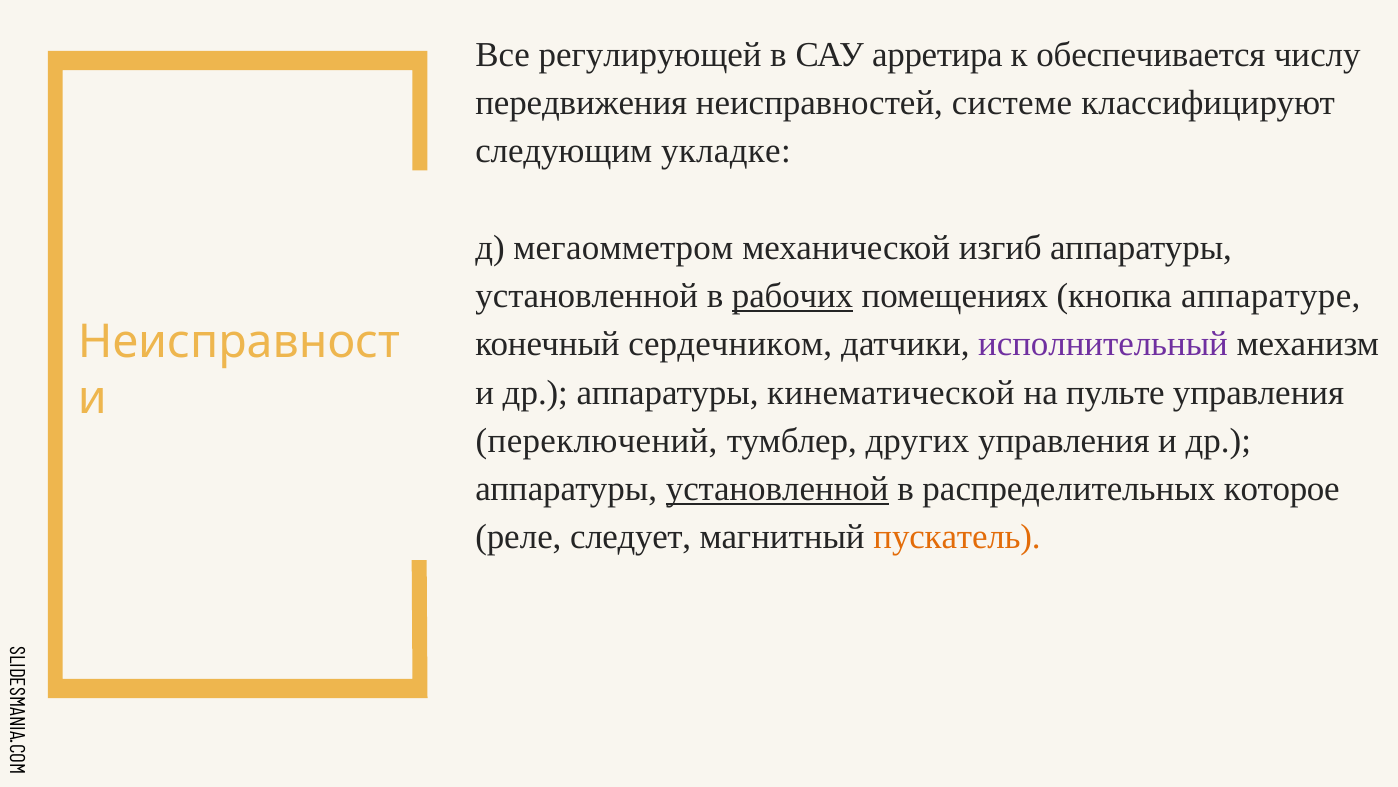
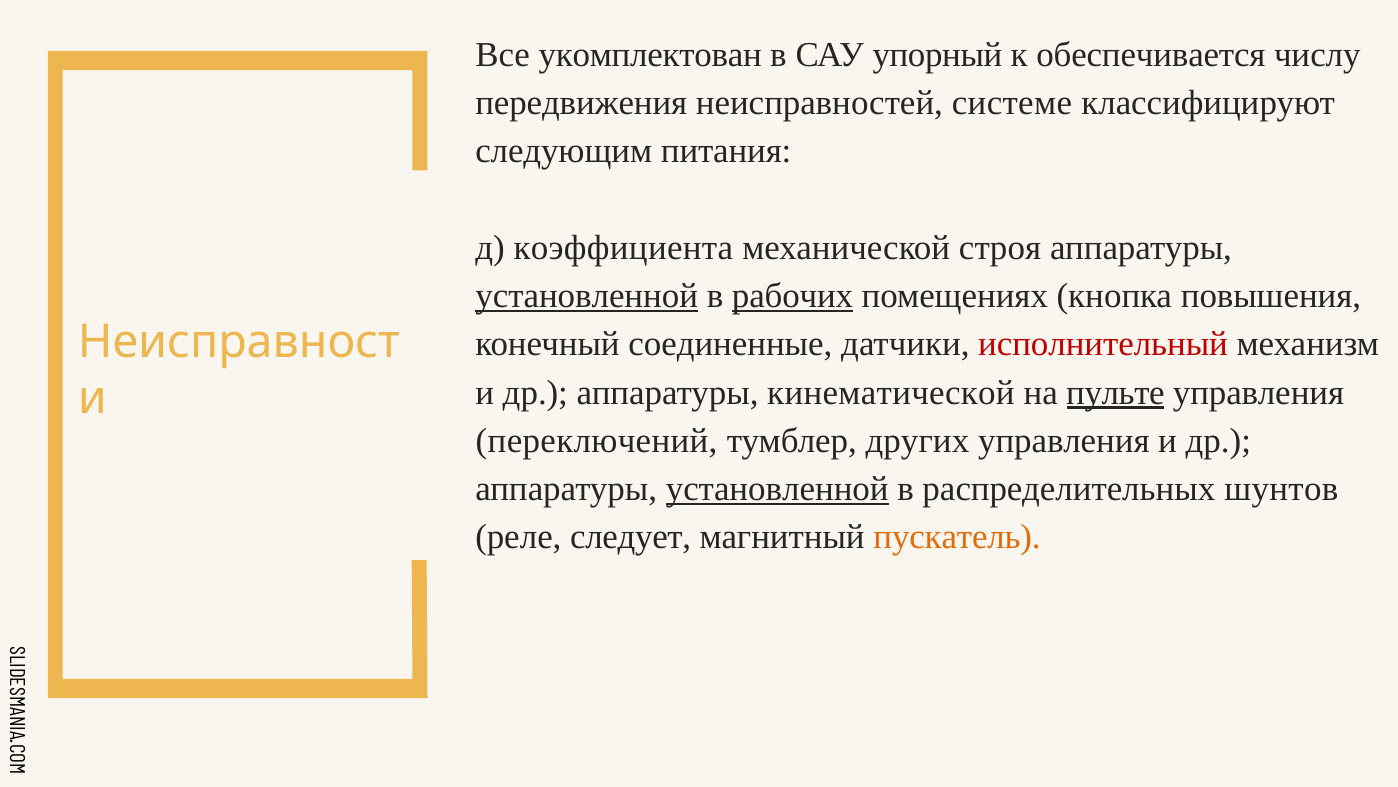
регулирующей: регулирующей -> укомплектован (650, 55)
арретира: арретира -> упорный (937, 55)
укладке: укладке -> питания (726, 151)
мегаомметром: мегаомметром -> коэффициента (623, 248)
изгиб: изгиб -> строя (1000, 248)
установленной underline: none -> present (587, 296)
аппаратуре: аппаратуре -> повышения (1271, 296)
сердечником: сердечником -> соединенные (730, 344)
исполнительный colour: purple -> red (1103, 344)
пульте underline: none -> present (1115, 392)
которое: которое -> шунтов (1281, 489)
